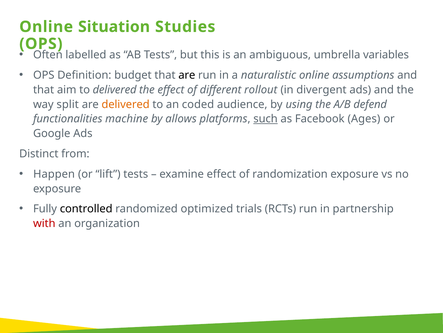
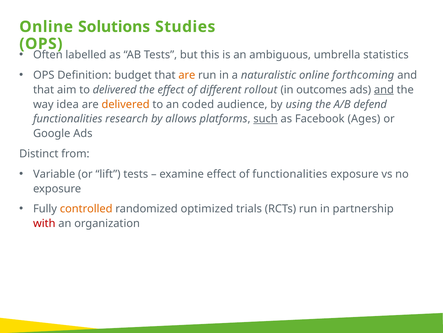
Situation: Situation -> Solutions (114, 27)
variables: variables -> statistics (386, 55)
are colour: black -> orange (187, 75)
assumptions: assumptions -> forthcoming (363, 75)
divergent: divergent -> outcomes (322, 89)
and underline: none -> present (384, 89)
split: split -> idea (68, 104)
machine: machine -> research (127, 119)
Happen: Happen -> Variable (54, 174)
of randomization: randomization -> functionalities (290, 174)
controlled colour: black -> orange (86, 208)
